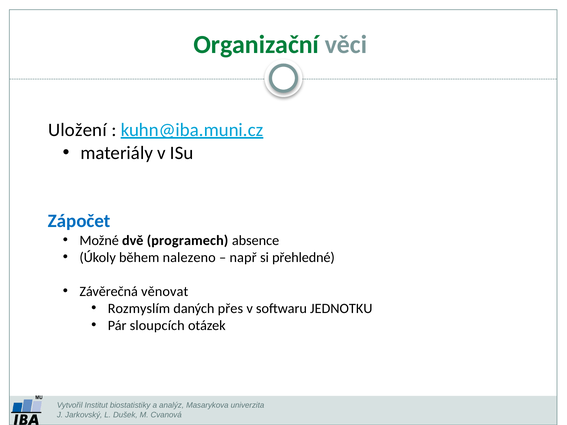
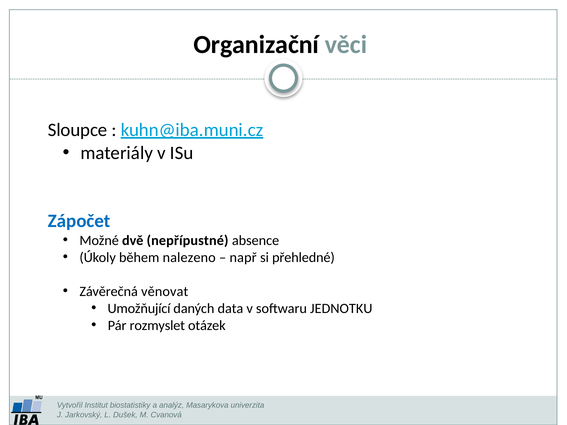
Organizační colour: green -> black (256, 45)
Uložení: Uložení -> Sloupce (78, 130)
programech: programech -> nepřípustné (188, 240)
Rozmyslím: Rozmyslím -> Umožňující (139, 309)
přes: přes -> data (230, 309)
sloupcích: sloupcích -> rozmyslet (157, 326)
